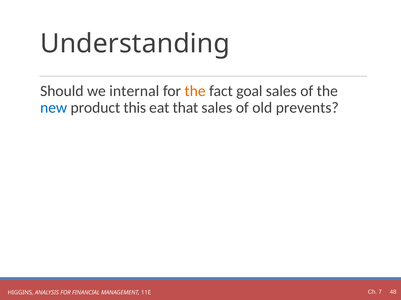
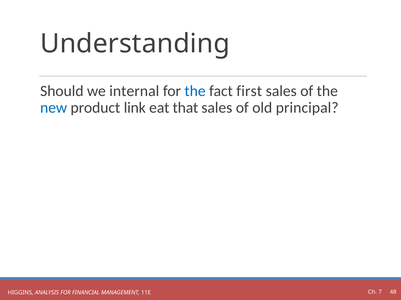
the colour: orange -> blue (195, 91)
goal: goal -> first (249, 91)
this: this -> link (135, 108)
prevents: prevents -> principal (307, 108)
